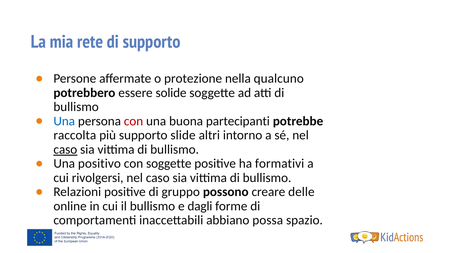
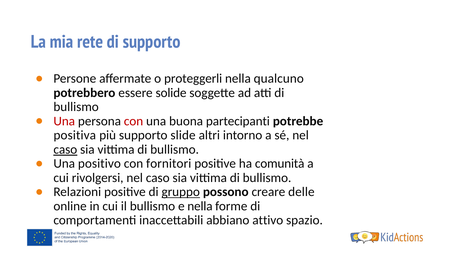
protezione: protezione -> proteggerli (193, 79)
Una colour: blue -> red (64, 121)
raccolta: raccolta -> positiva (75, 135)
con soggette: soggette -> fornitori (169, 164)
formativi: formativi -> comunità (280, 164)
gruppo underline: none -> present (181, 192)
e dagli: dagli -> nella (200, 206)
possa: possa -> attivo (268, 220)
